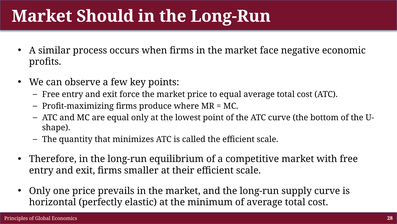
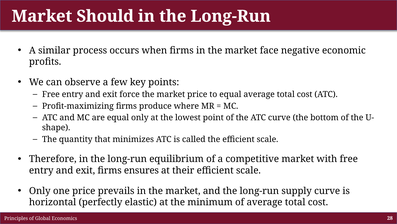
smaller: smaller -> ensures (141, 170)
